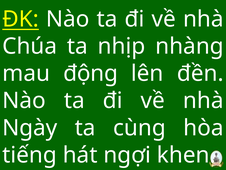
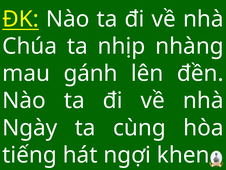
động: động -> gánh (91, 73)
